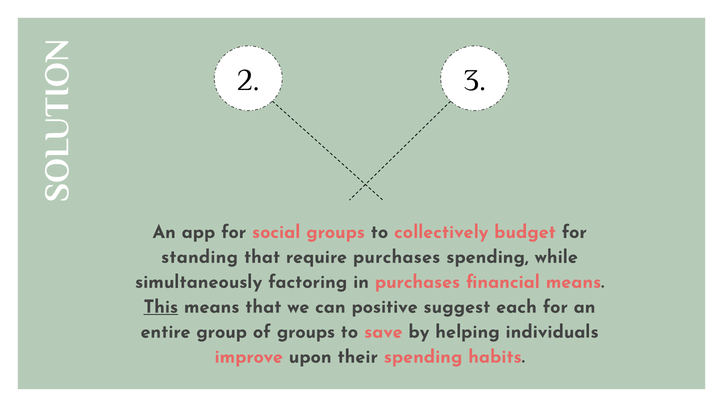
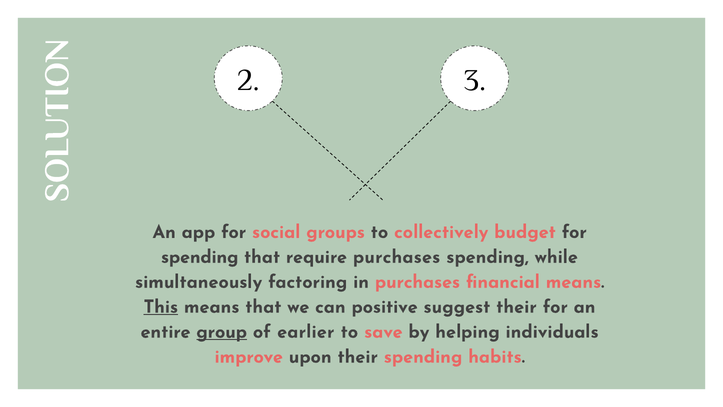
standing: standing -> spending (200, 257)
suggest each: each -> their (516, 307)
group underline: none -> present (222, 331)
of groups: groups -> earlier (306, 331)
